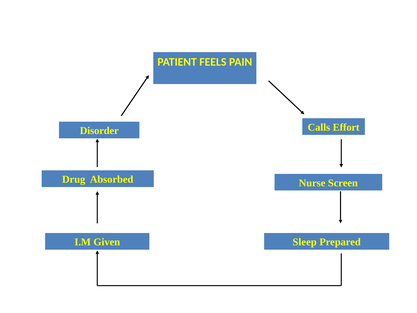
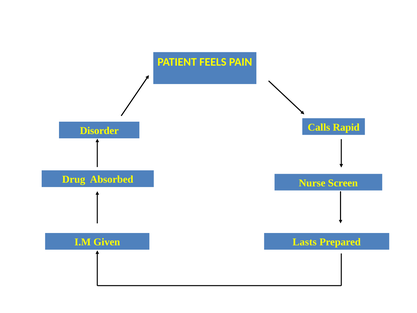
Effort: Effort -> Rapid (346, 127)
Sleep: Sleep -> Lasts (305, 242)
